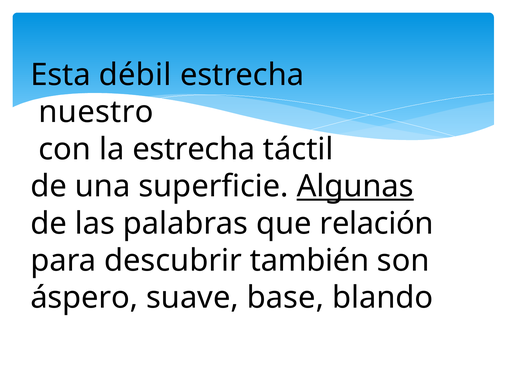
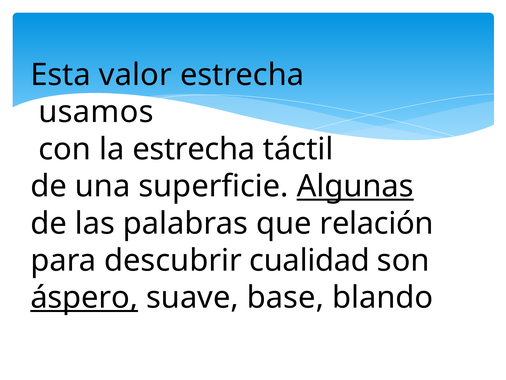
débil: débil -> valor (135, 75)
nuestro: nuestro -> usamos (96, 112)
también: también -> cualidad (310, 260)
áspero underline: none -> present (84, 297)
